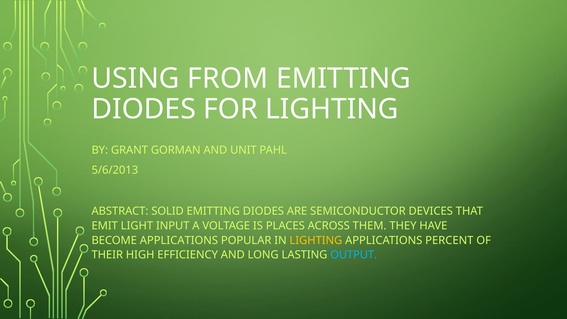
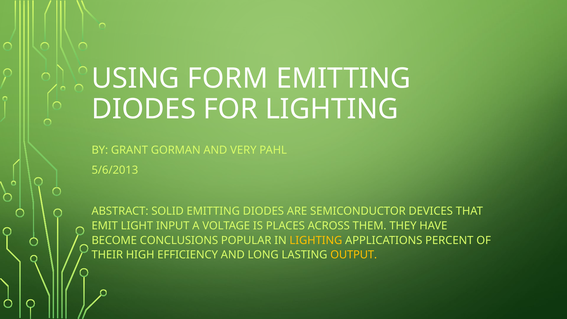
FROM: FROM -> FORM (228, 79)
UNIT: UNIT -> VERY (243, 150)
BECOME APPLICATIONS: APPLICATIONS -> CONCLUSIONS (179, 240)
OUTPUT colour: light blue -> yellow (354, 255)
